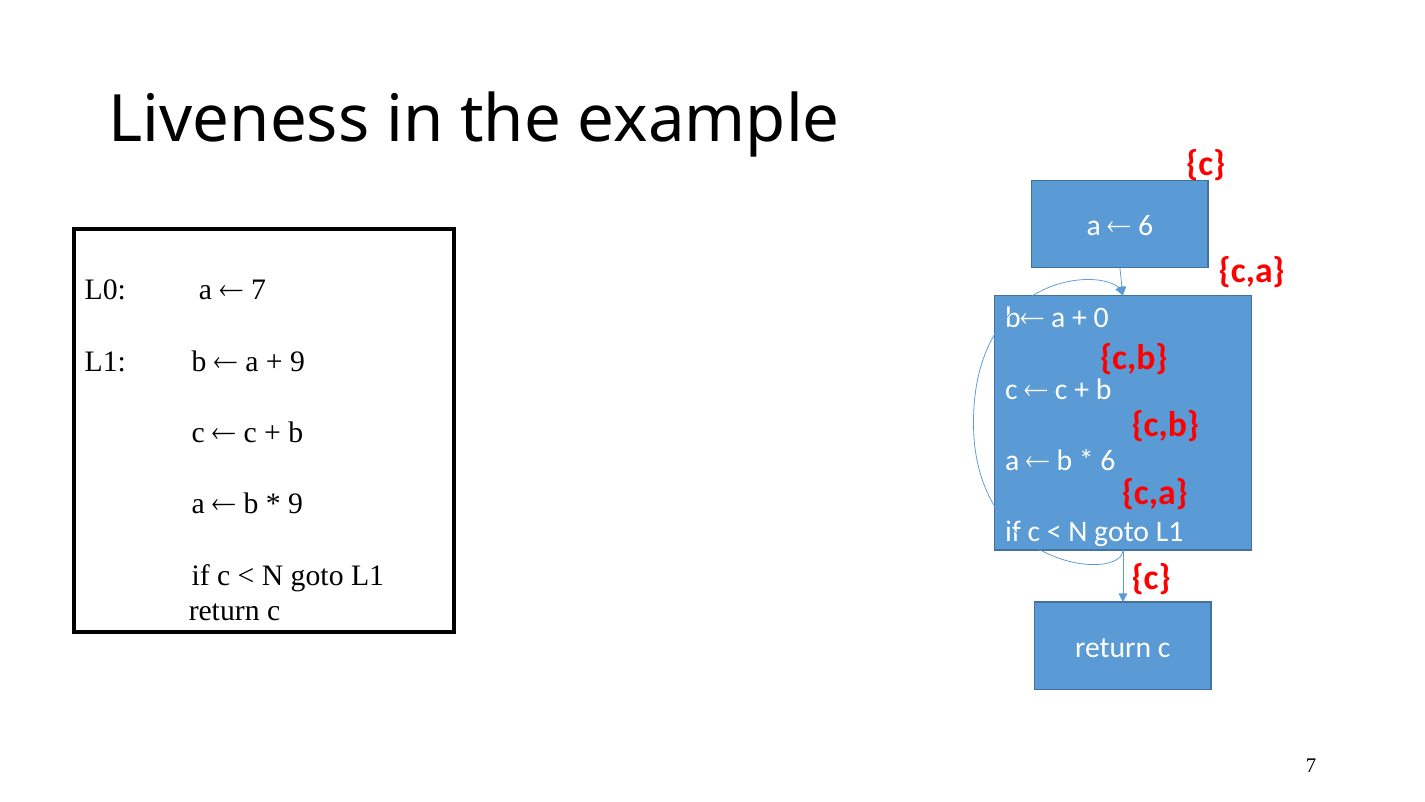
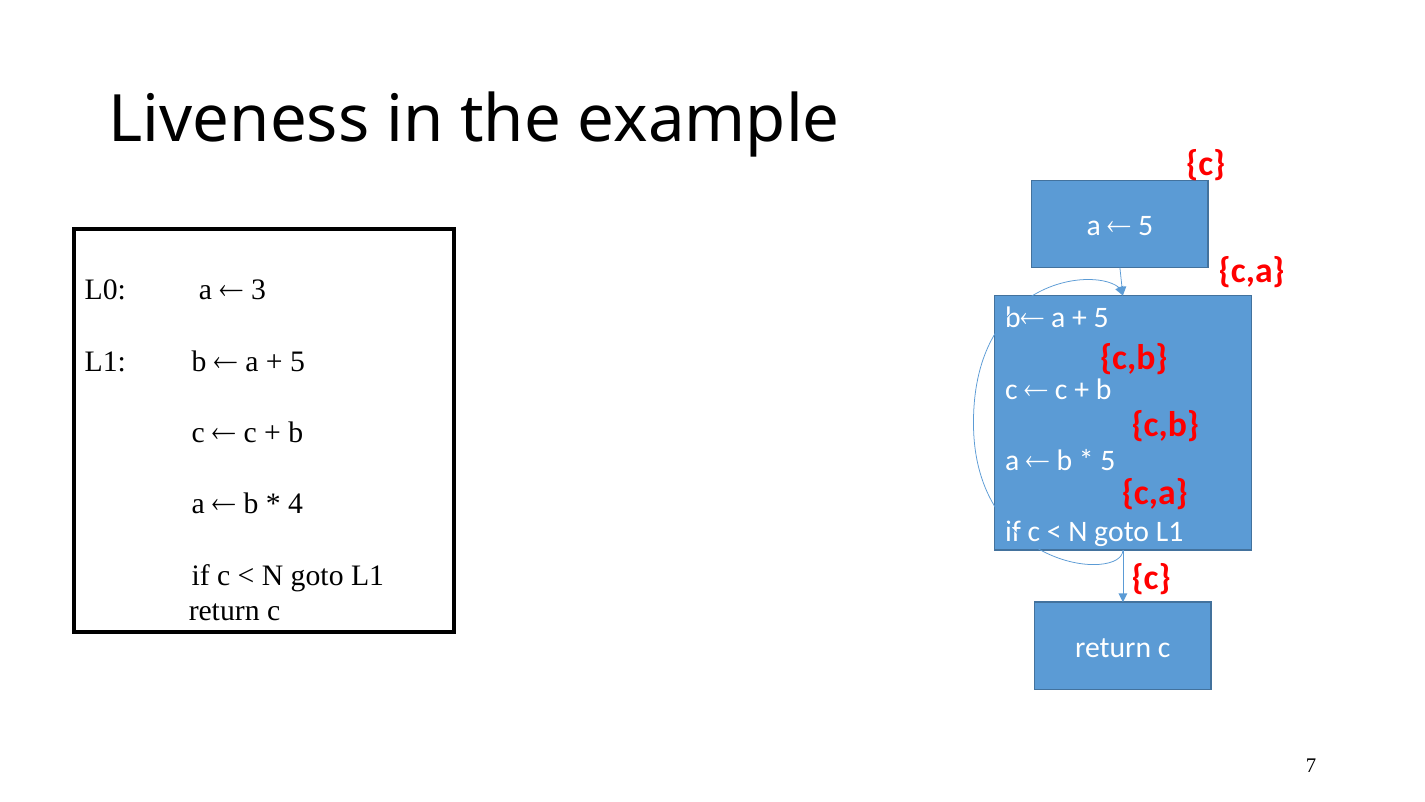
6: 6 -> 5 (1146, 226)
7: 7 -> 3 (258, 290)
0: 0 -> 5 (1101, 318)
9: 9 -> 5 (297, 361)
6: 6 -> 5 (1108, 460)
9: 9 -> 4 (296, 504)
